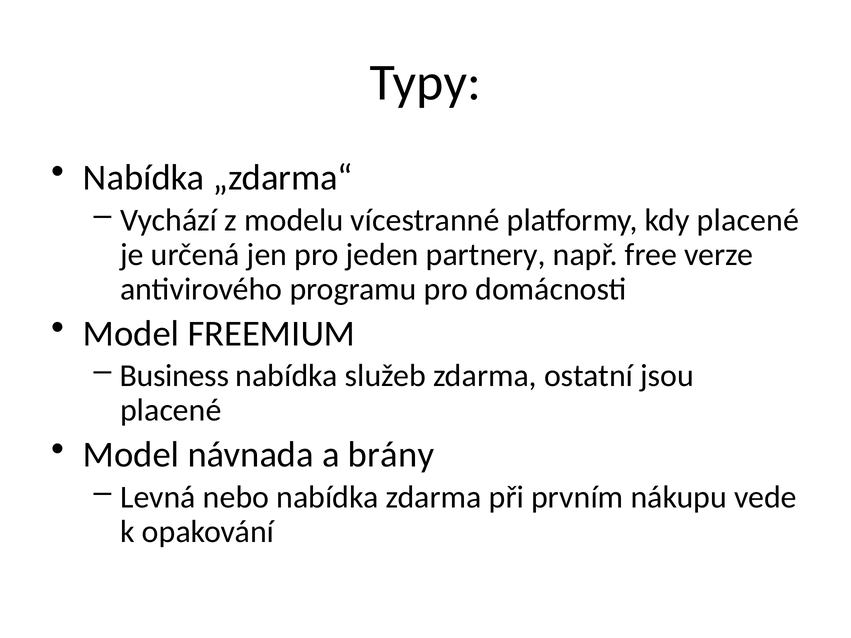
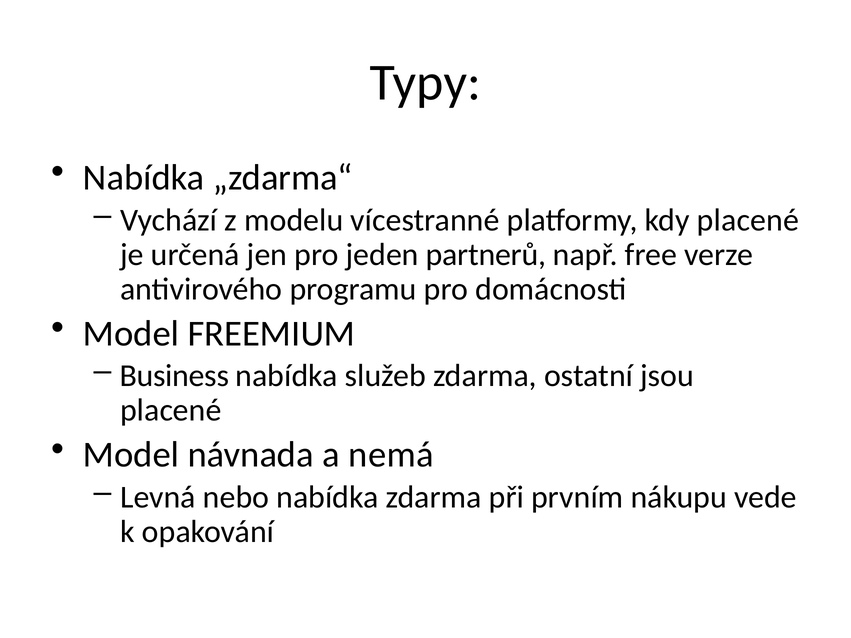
partnery: partnery -> partnerů (486, 255)
brány: brány -> nemá (391, 455)
